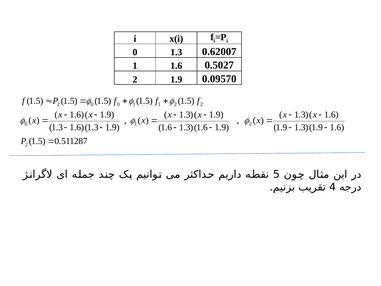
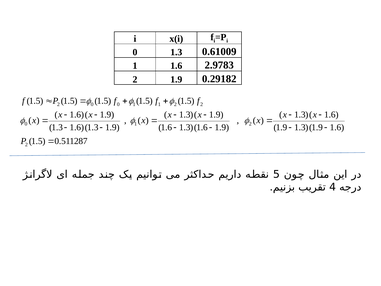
0.62007: 0.62007 -> 0.61009 (219, 52)
0.5027: 0.5027 -> 2.9783 (219, 65)
0.09570: 0.09570 -> 0.29182 (219, 79)
